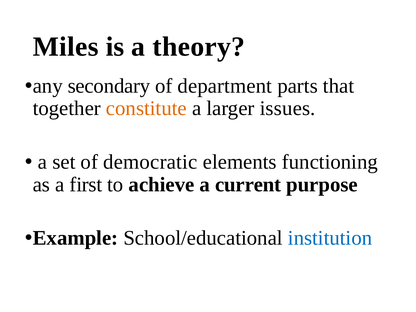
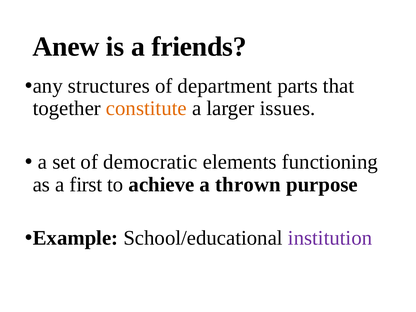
Miles: Miles -> Anew (66, 47)
theory: theory -> friends (199, 47)
secondary: secondary -> structures (109, 86)
current: current -> thrown (248, 185)
institution colour: blue -> purple (330, 238)
